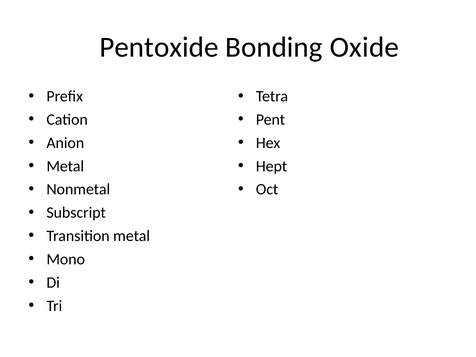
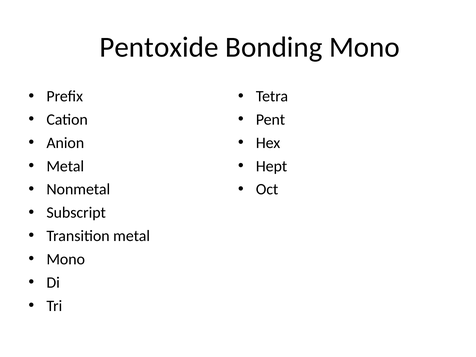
Bonding Oxide: Oxide -> Mono (365, 47)
